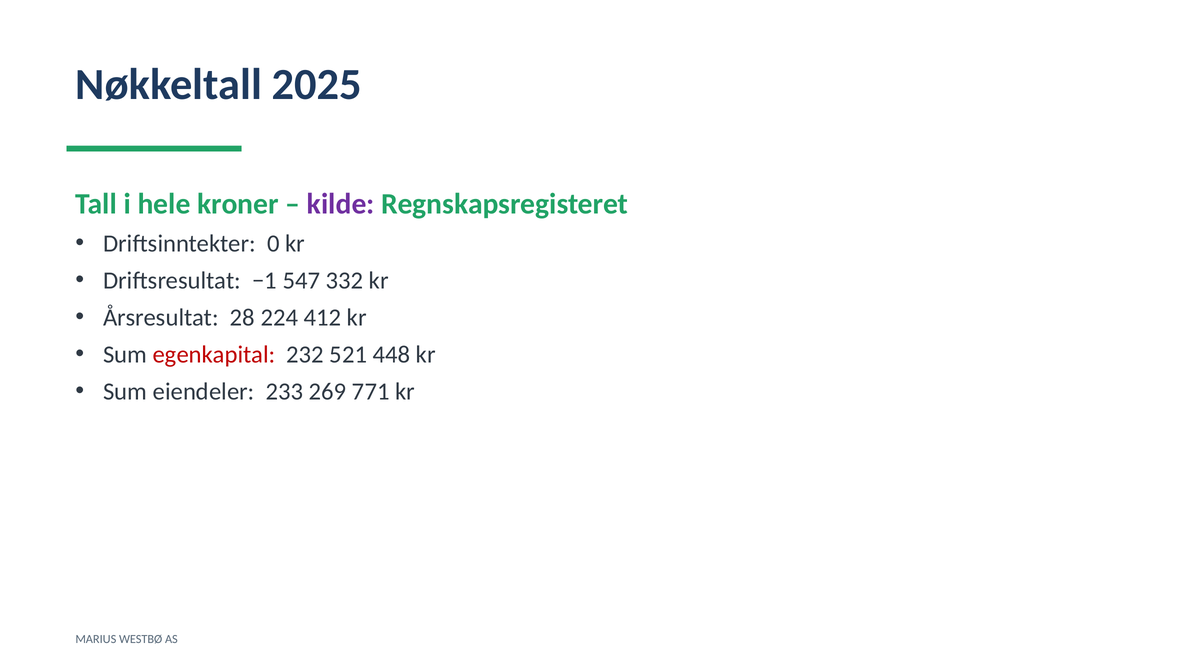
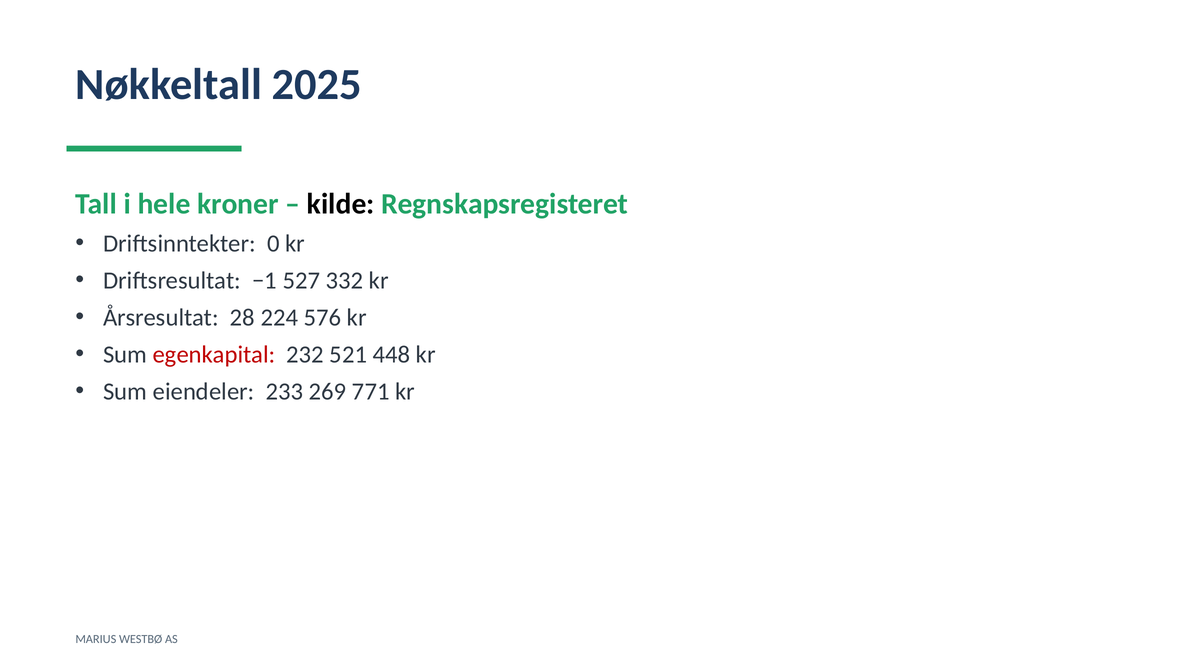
kilde colour: purple -> black (341, 204)
547: 547 -> 527 (301, 281)
412: 412 -> 576 (322, 318)
